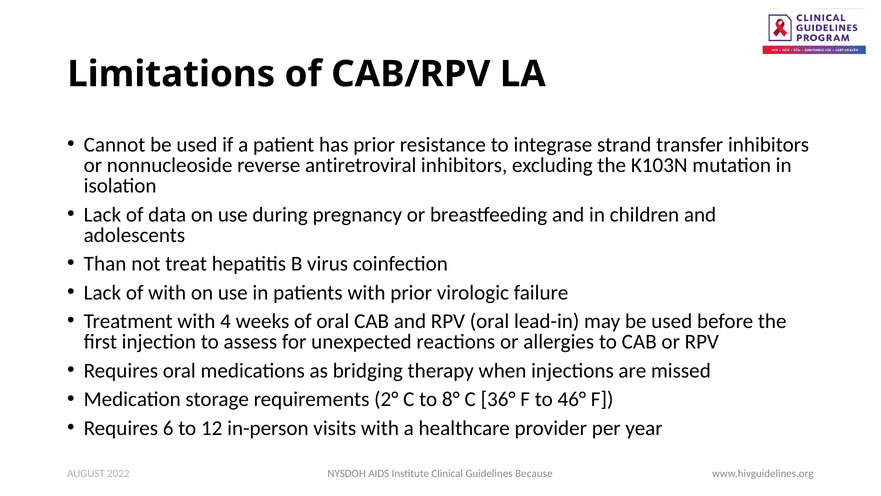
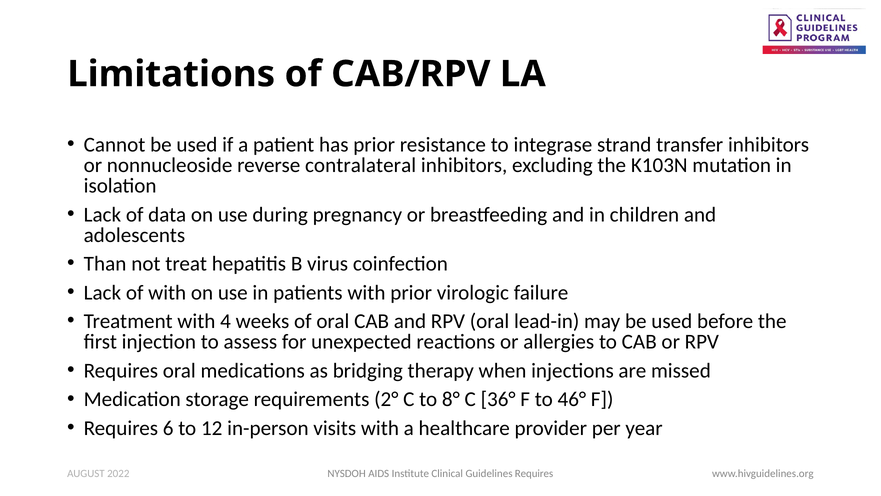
antiretroviral: antiretroviral -> contralateral (361, 165)
Guidelines Because: Because -> Requires (534, 473)
